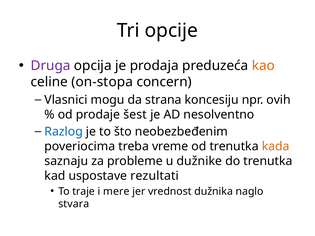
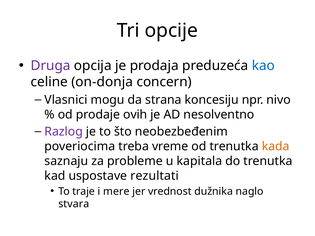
kao colour: orange -> blue (263, 66)
on-stopa: on-stopa -> on-donja (102, 82)
ovih: ovih -> nivo (279, 100)
šest: šest -> ovih (135, 115)
Razlog colour: blue -> purple (64, 132)
dužnike: dužnike -> kapitala (199, 161)
